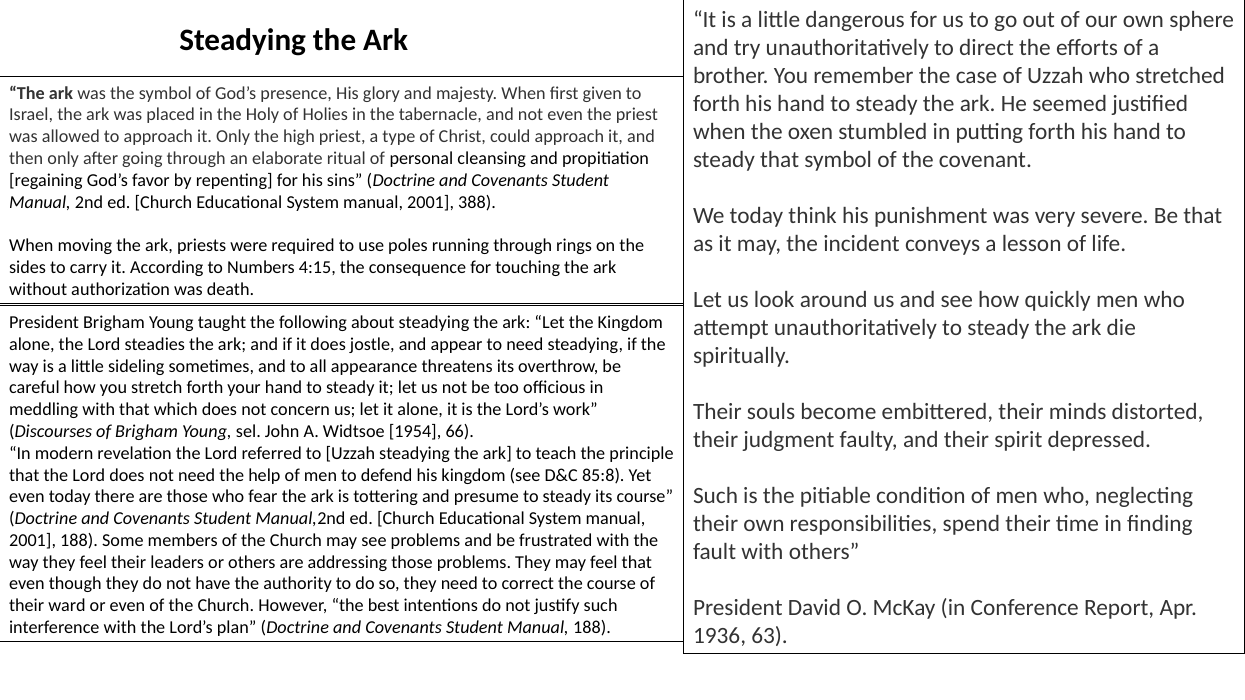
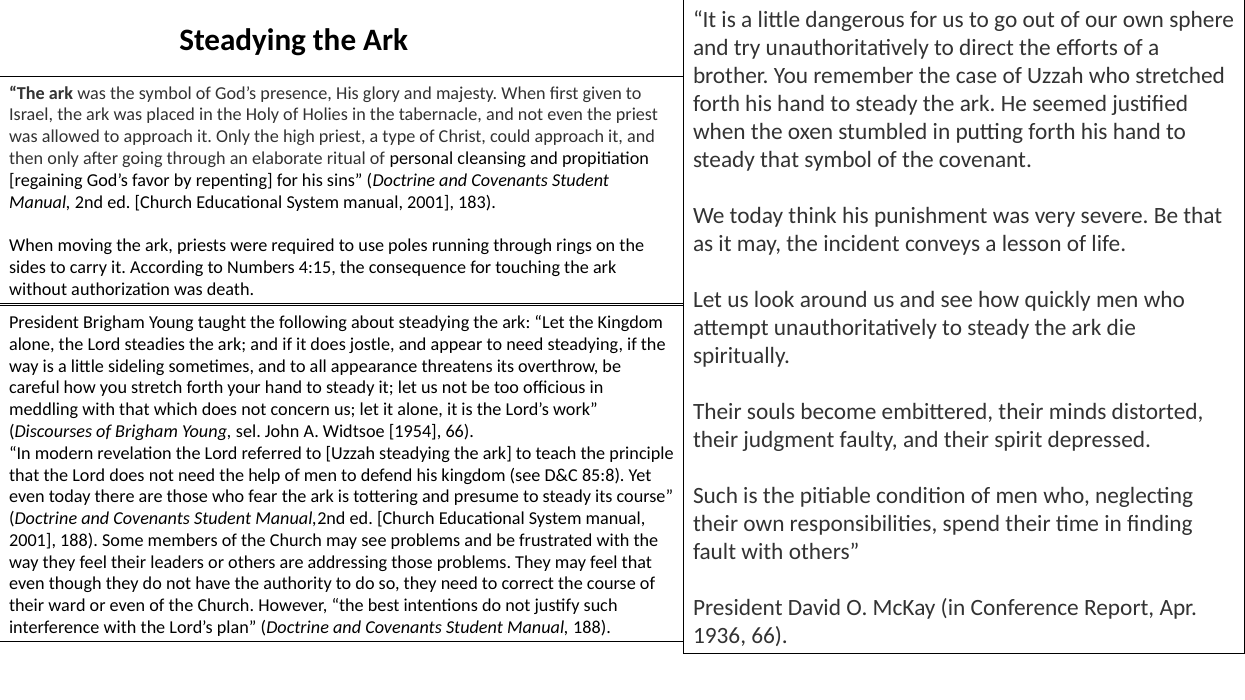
388: 388 -> 183 (477, 202)
1936 63: 63 -> 66 (770, 636)
